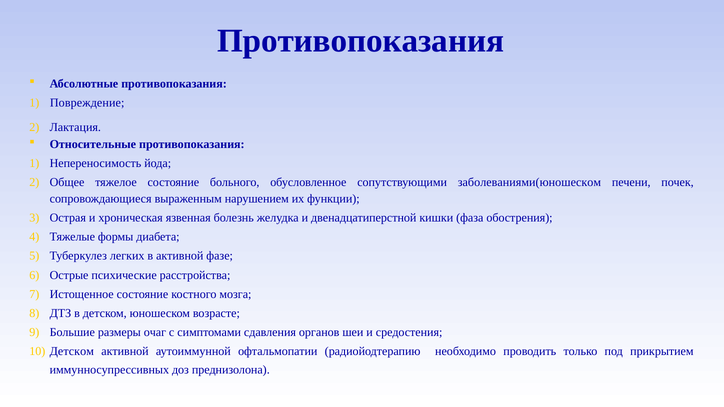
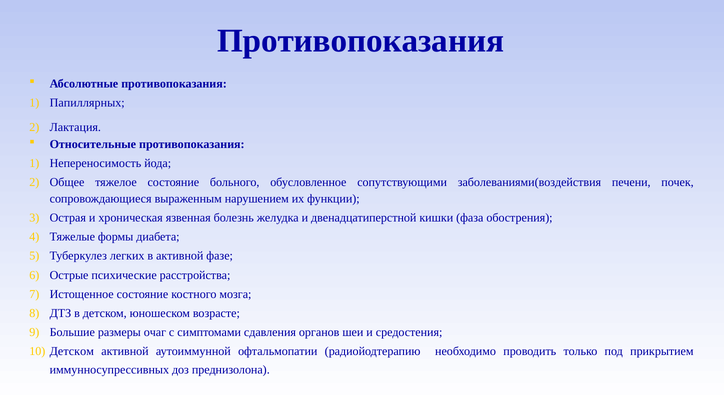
Повреждение: Повреждение -> Папиллярных (87, 103)
заболеваниями(юношеском: заболеваниями(юношеском -> заболеваниями(воздействия (529, 182)
